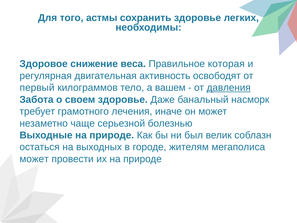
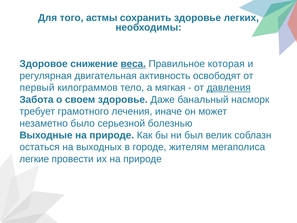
веса underline: none -> present (133, 64)
вашем: вашем -> мягкая (170, 88)
чаще: чаще -> было (83, 123)
может: может -> легкие (34, 159)
